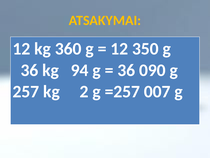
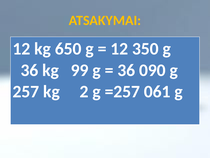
360: 360 -> 650 (68, 49)
94: 94 -> 99 (80, 70)
007: 007 -> 061 (157, 91)
